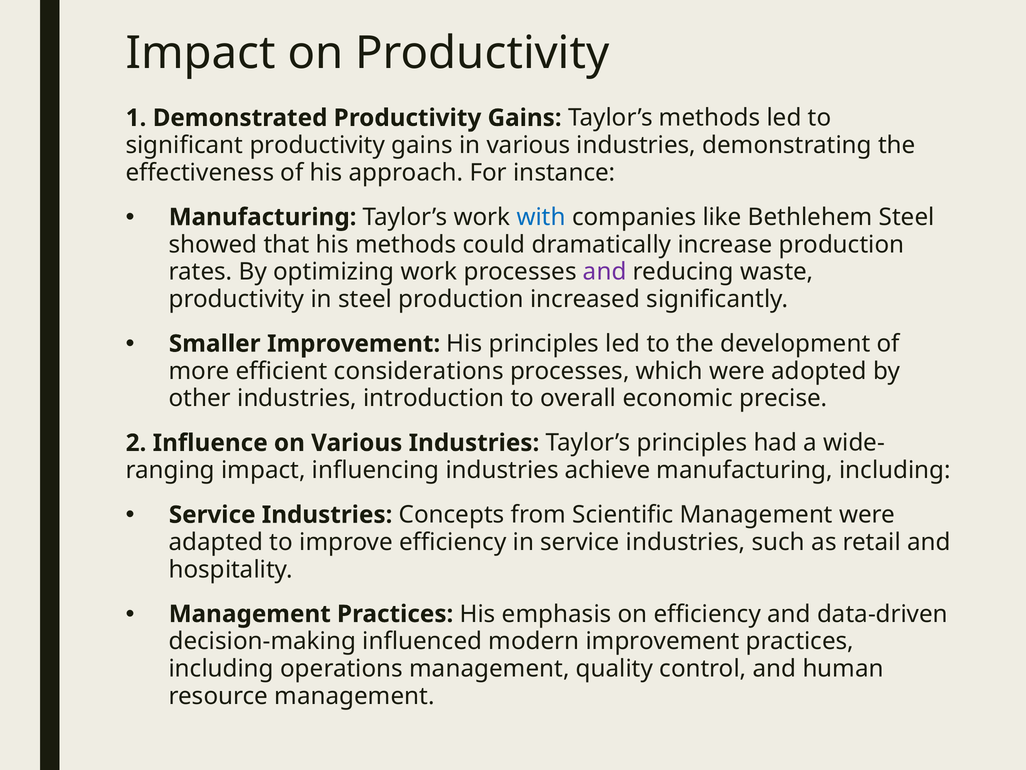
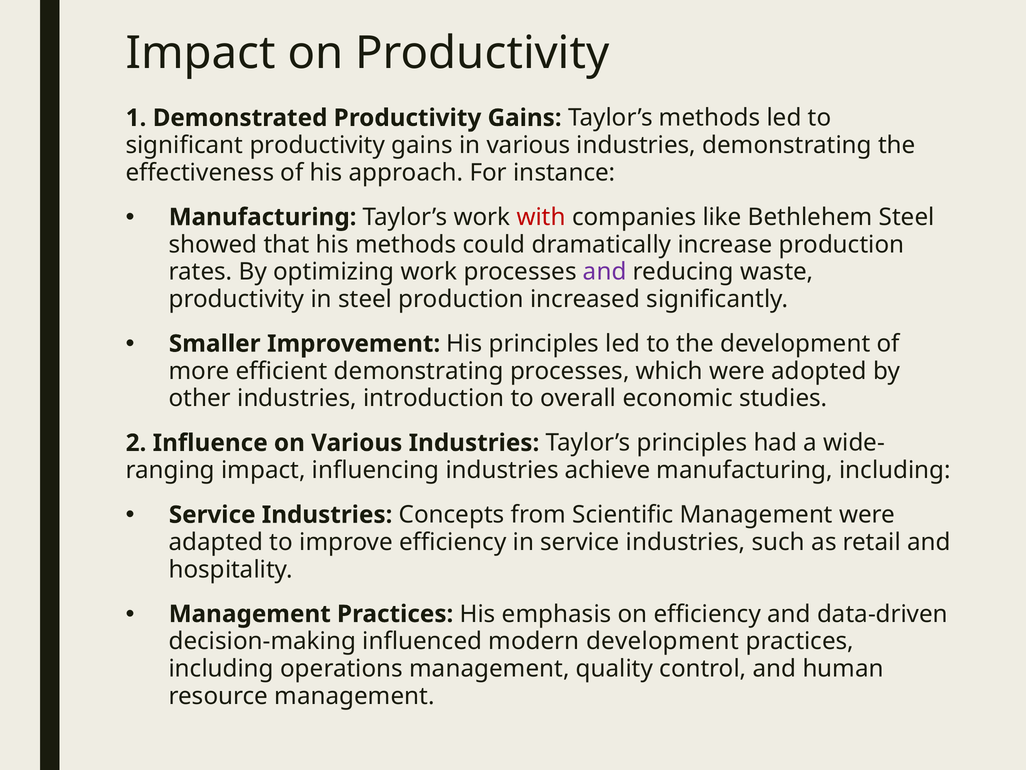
with colour: blue -> red (541, 217)
efficient considerations: considerations -> demonstrating (419, 371)
precise: precise -> studies (783, 398)
modern improvement: improvement -> development (662, 641)
